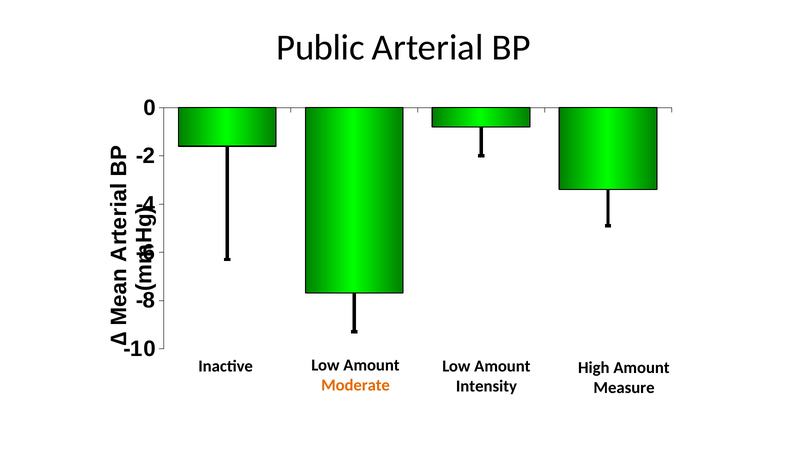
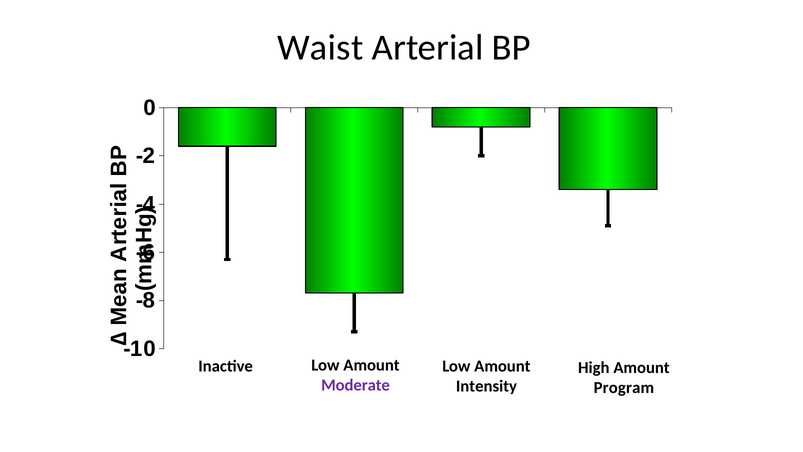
Public: Public -> Waist (320, 47)
Moderate colour: orange -> purple (356, 385)
Measure: Measure -> Program (624, 387)
